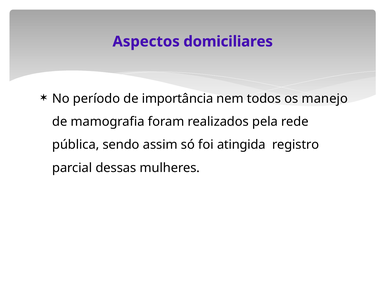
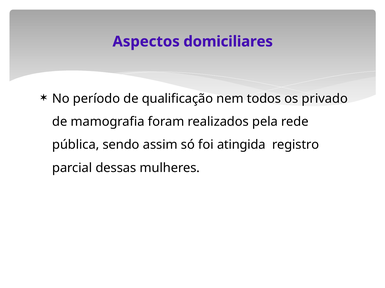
importância: importância -> qualificação (178, 99)
manejo: manejo -> privado (325, 99)
